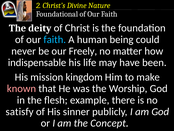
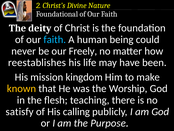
indispensable: indispensable -> reestablishes (37, 62)
known colour: pink -> yellow (22, 88)
example: example -> teaching (90, 100)
sinner: sinner -> calling (76, 111)
Concept: Concept -> Purpose (108, 123)
